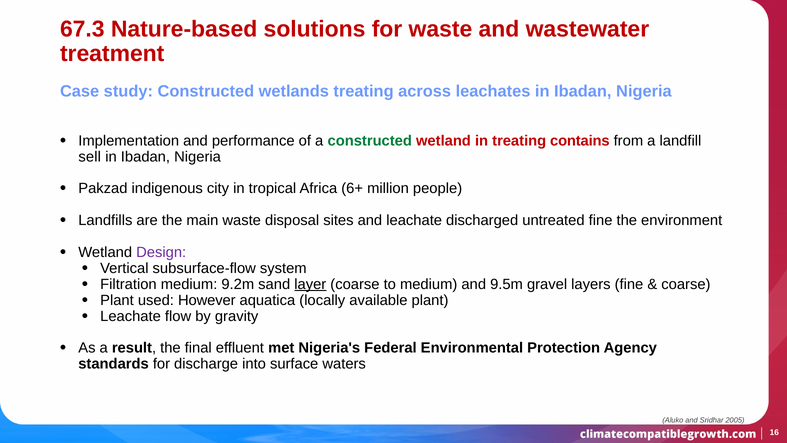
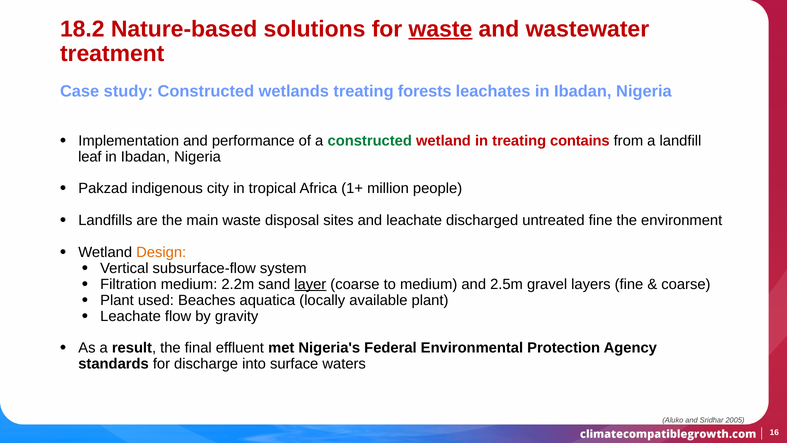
67.3: 67.3 -> 18.2 (82, 29)
waste underline: none -> present (440, 29)
across: across -> forests (425, 91)
sell: sell -> leaf (90, 157)
6+: 6+ -> 1+ (352, 188)
Design colour: purple -> orange (161, 252)
9.2m: 9.2m -> 2.2m (238, 284)
9.5m: 9.5m -> 2.5m (507, 284)
However: However -> Beaches (207, 300)
